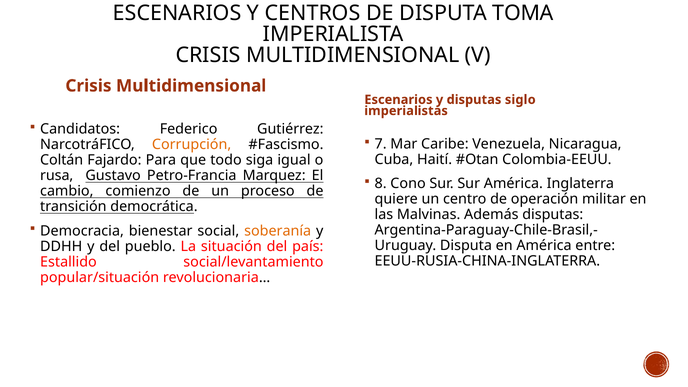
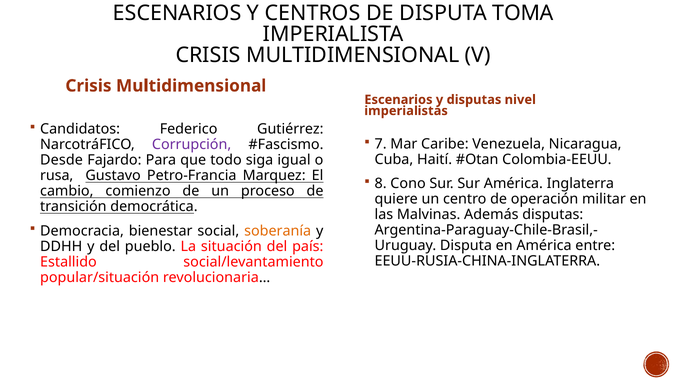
siglo: siglo -> nivel (520, 100)
Corrupción colour: orange -> purple (192, 145)
Coltán: Coltán -> Desde (62, 160)
